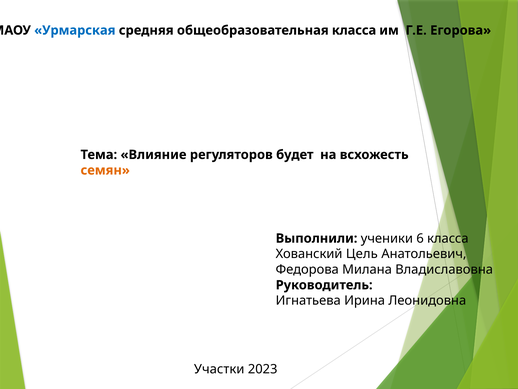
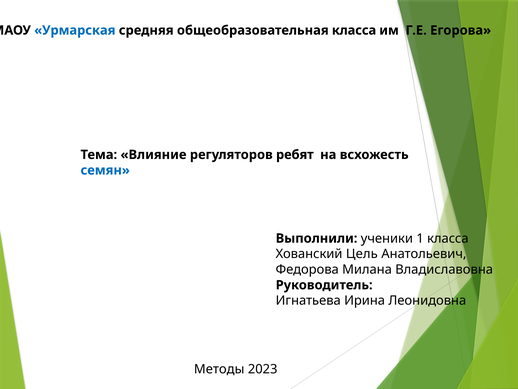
будет: будет -> ребят (295, 155)
семян colour: orange -> blue (105, 170)
6: 6 -> 1 (420, 238)
Участки: Участки -> Методы (219, 369)
